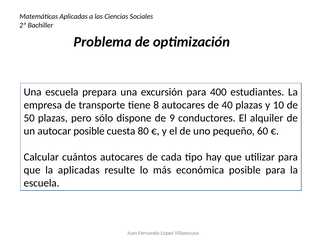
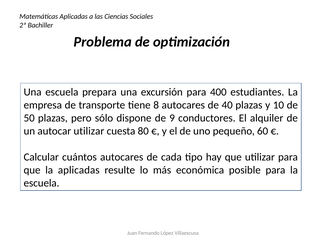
autocar posible: posible -> utilizar (89, 131)
